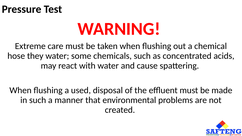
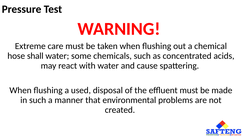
they: they -> shall (35, 56)
